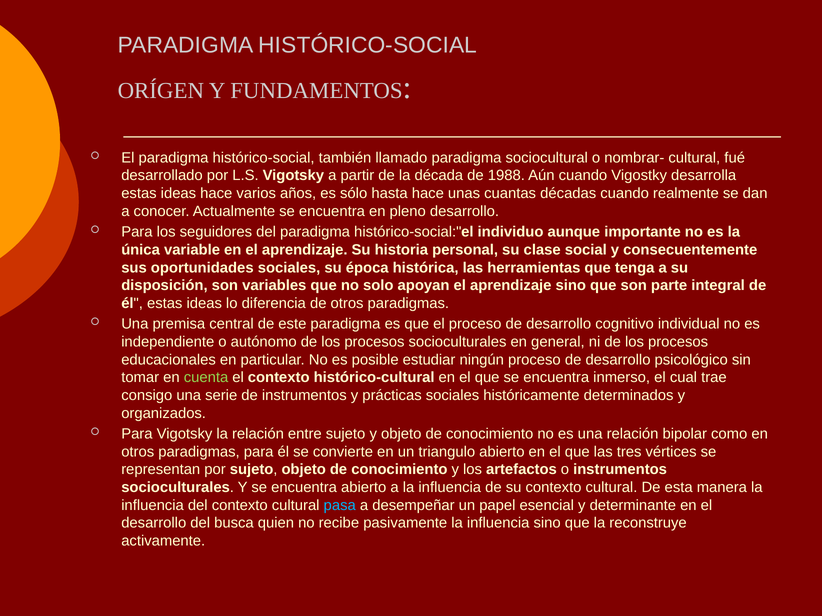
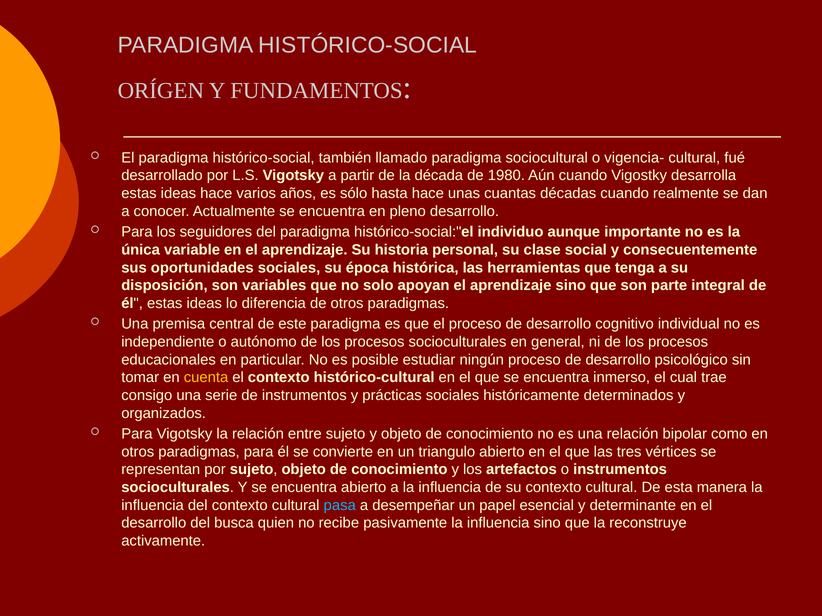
nombrar-: nombrar- -> vigencia- (634, 158)
1988: 1988 -> 1980 (506, 176)
cuenta colour: light green -> yellow (206, 378)
